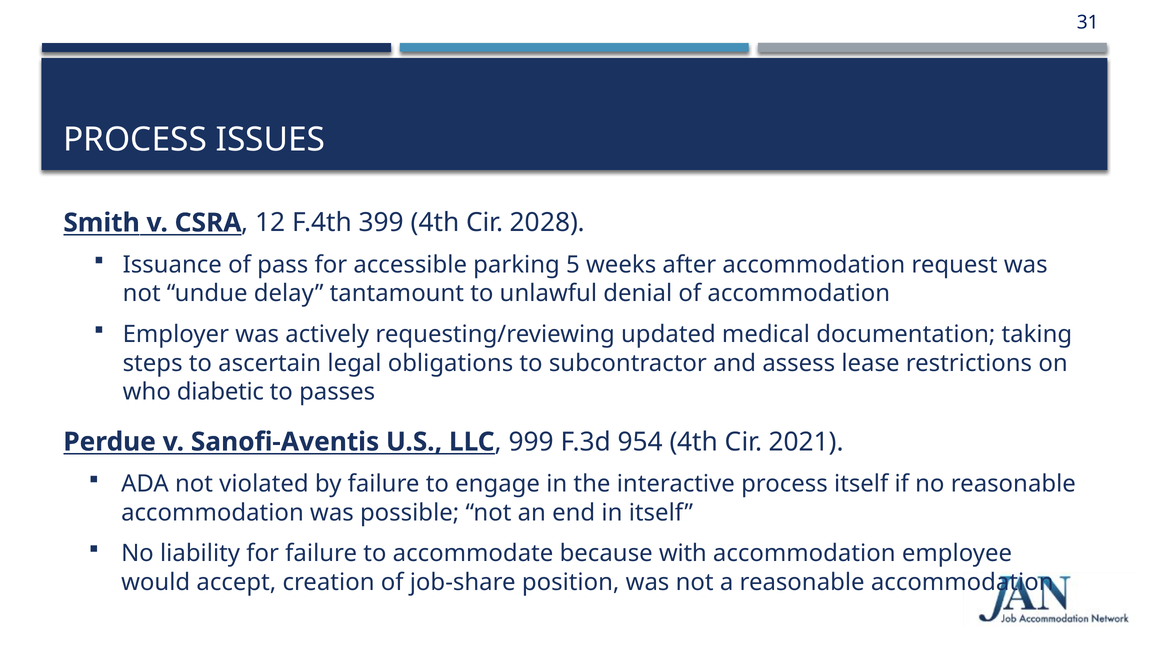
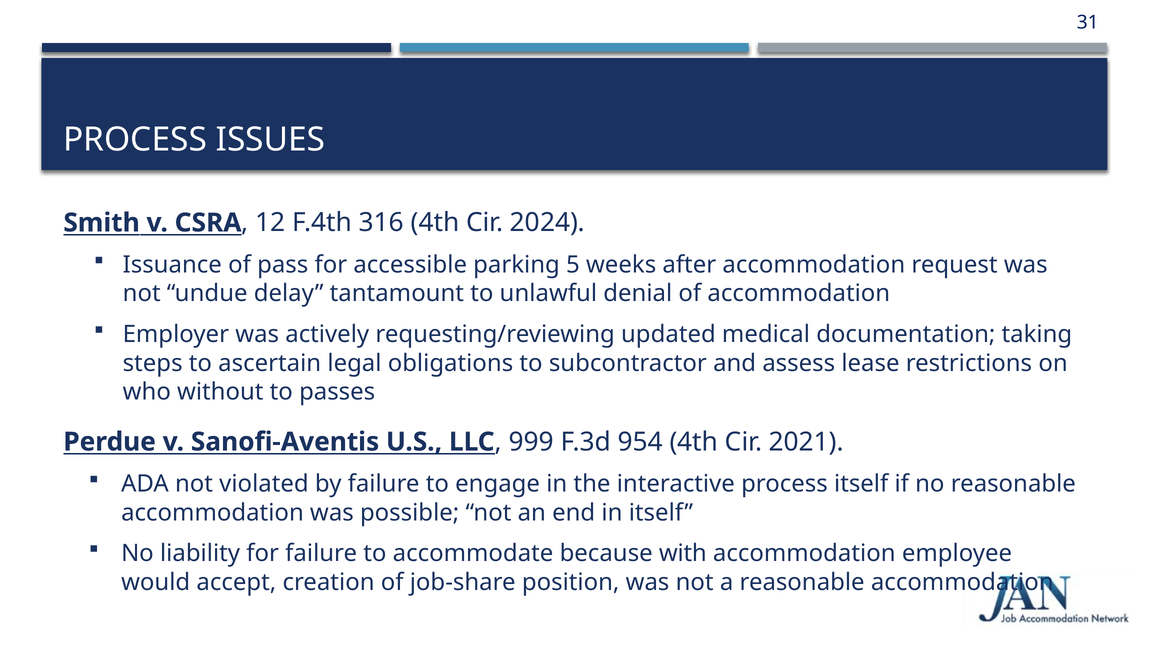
399: 399 -> 316 (381, 223)
2028: 2028 -> 2024 (547, 223)
diabetic: diabetic -> without (220, 391)
